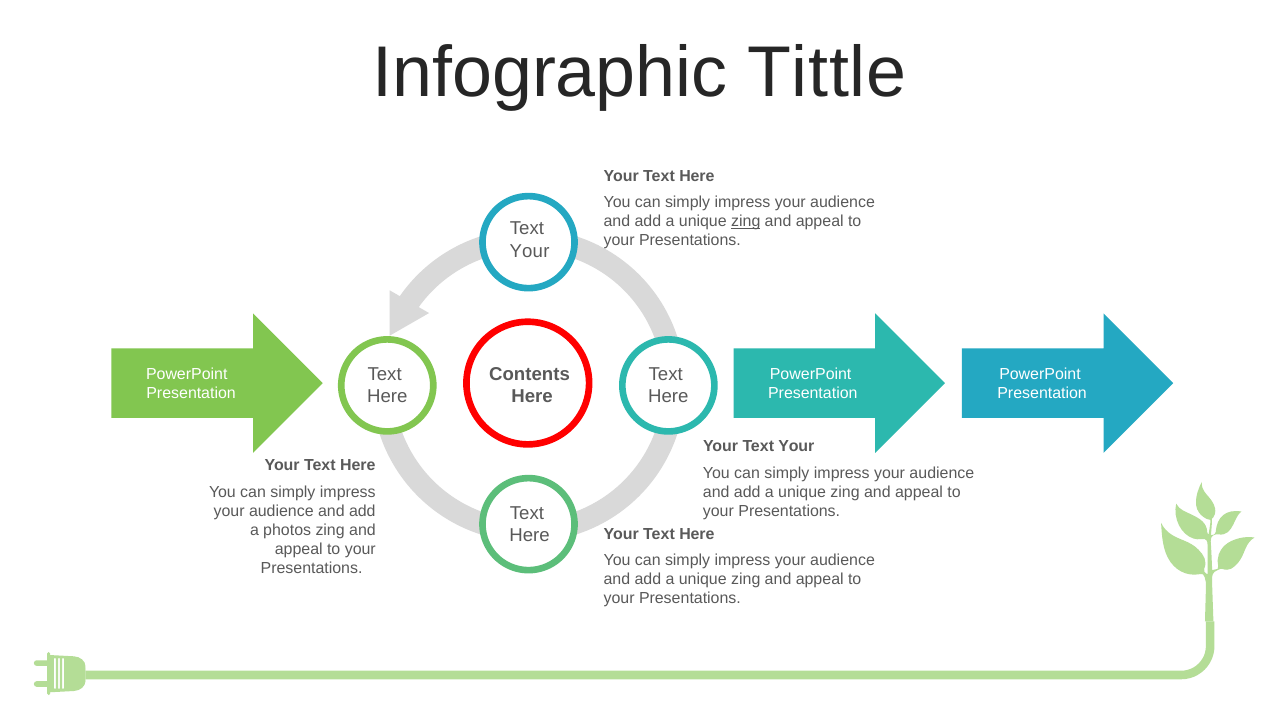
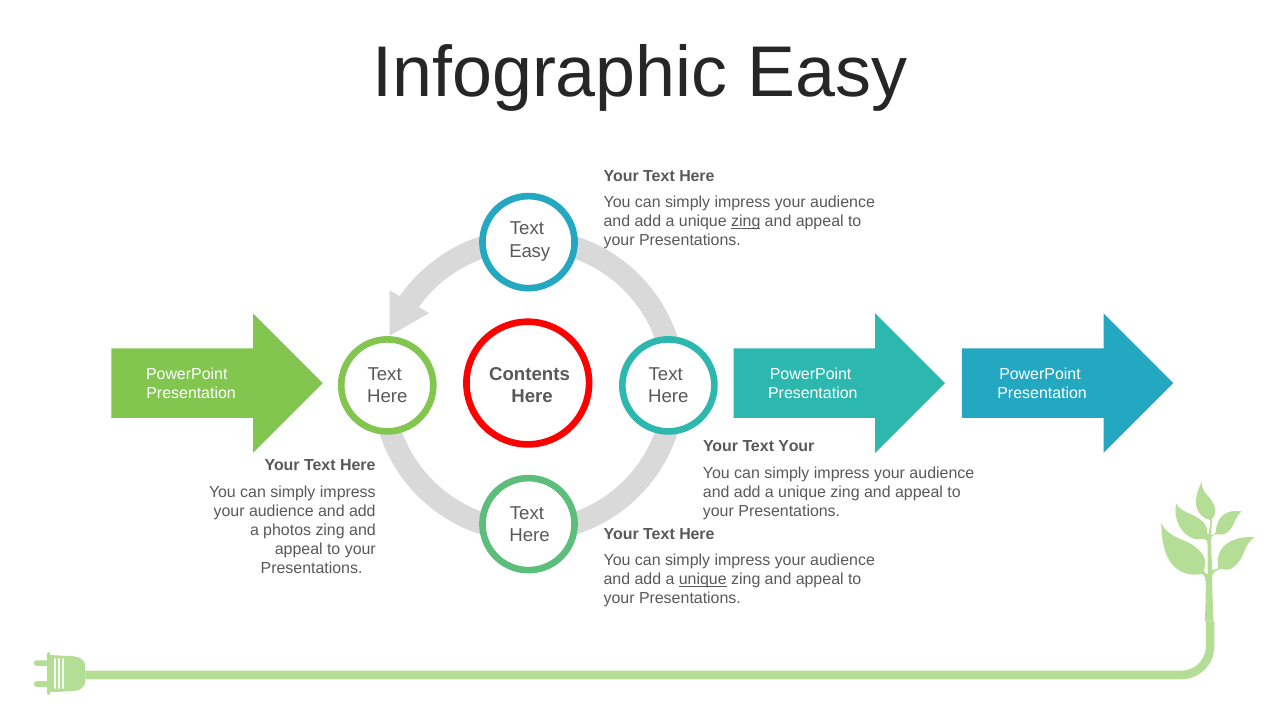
Infographic Tittle: Tittle -> Easy (827, 73)
Your: Your -> Easy (530, 251)
unique underline: none -> present (703, 580)
